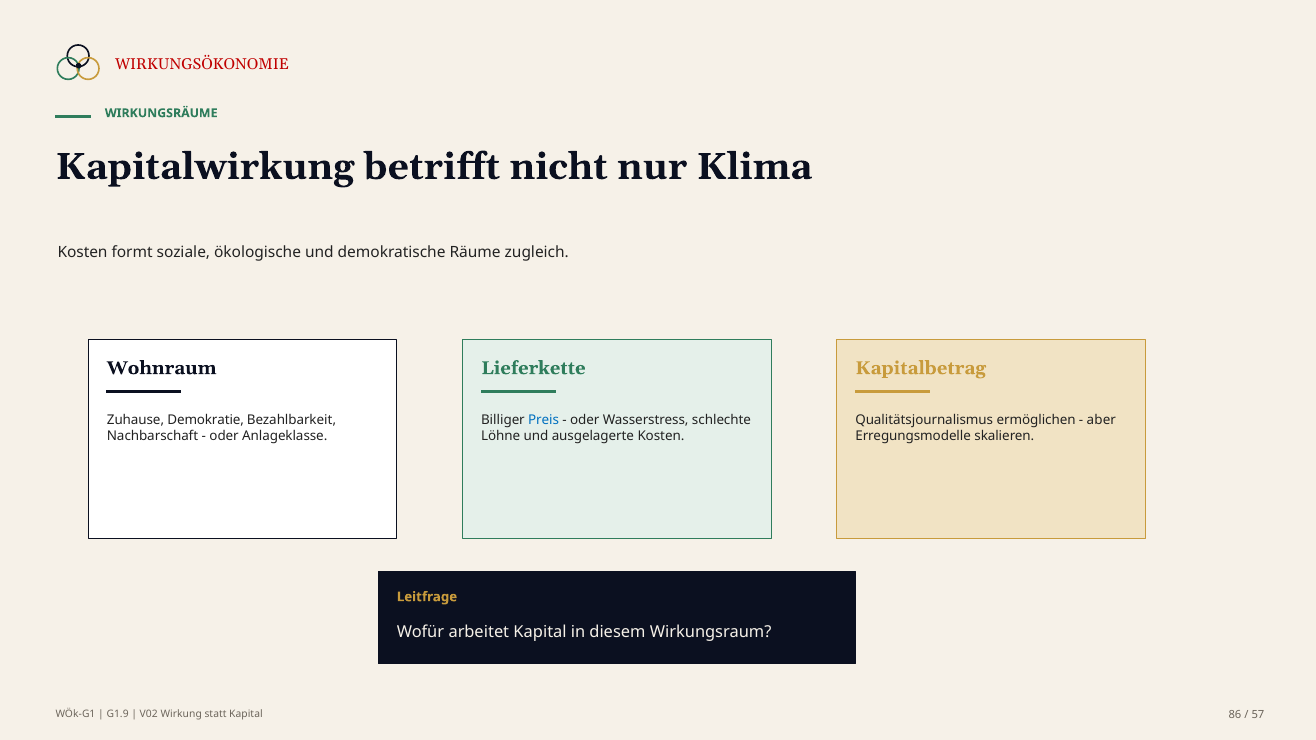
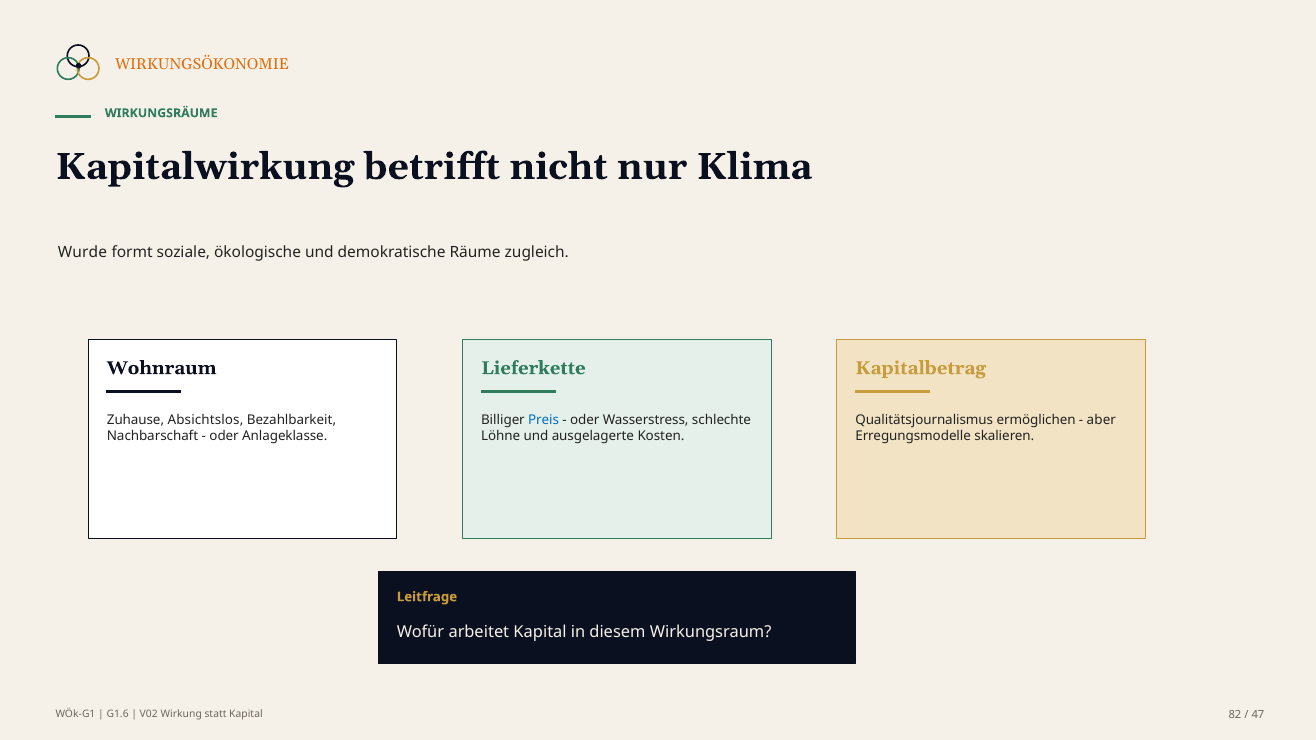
WIRKUNGSÖKONOMIE colour: red -> orange (202, 65)
Kosten: Kosten -> Wurde (82, 253)
Demokratie: Demokratie -> Absichtslos (206, 420)
G1.9: G1.9 -> G1.6 (118, 714)
86: 86 -> 82 (1235, 715)
57: 57 -> 47 (1258, 715)
